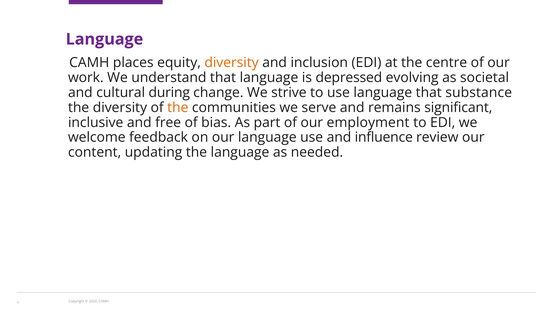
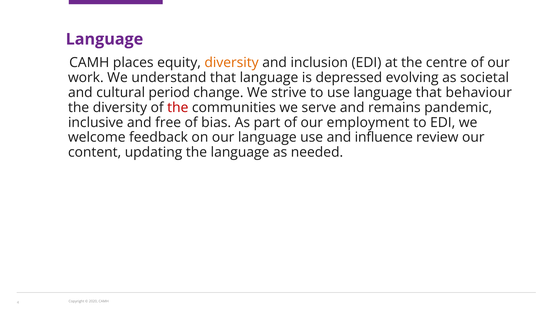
during: during -> period (169, 93)
substance: substance -> behaviour (479, 93)
the colour: orange -> red (178, 108)
significant: significant -> pandemic (458, 108)
